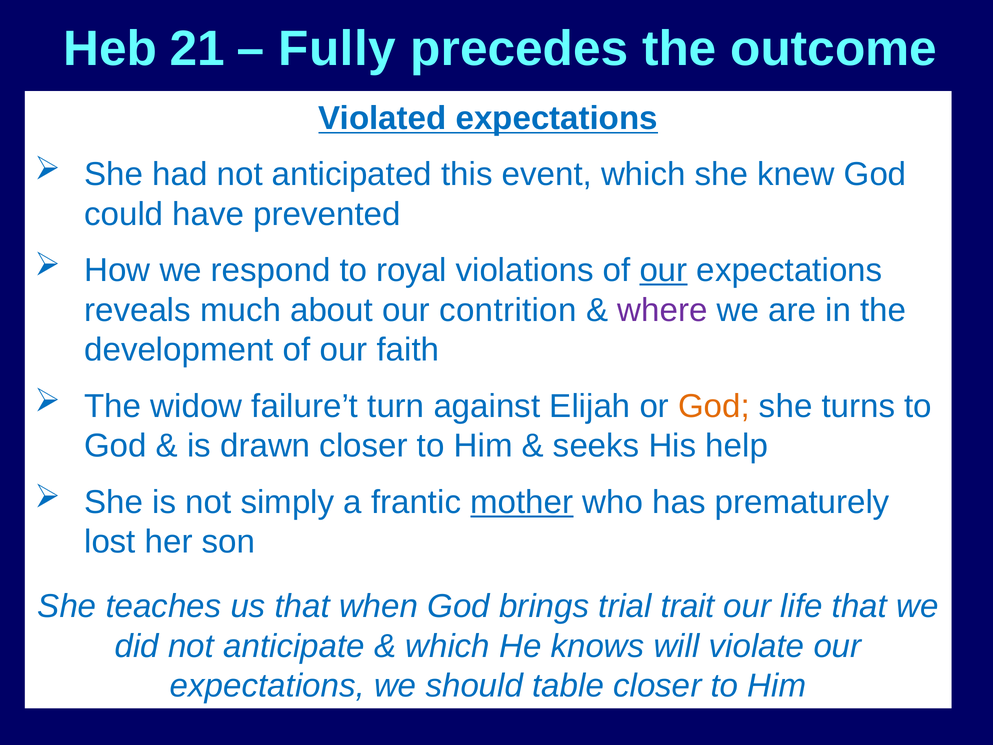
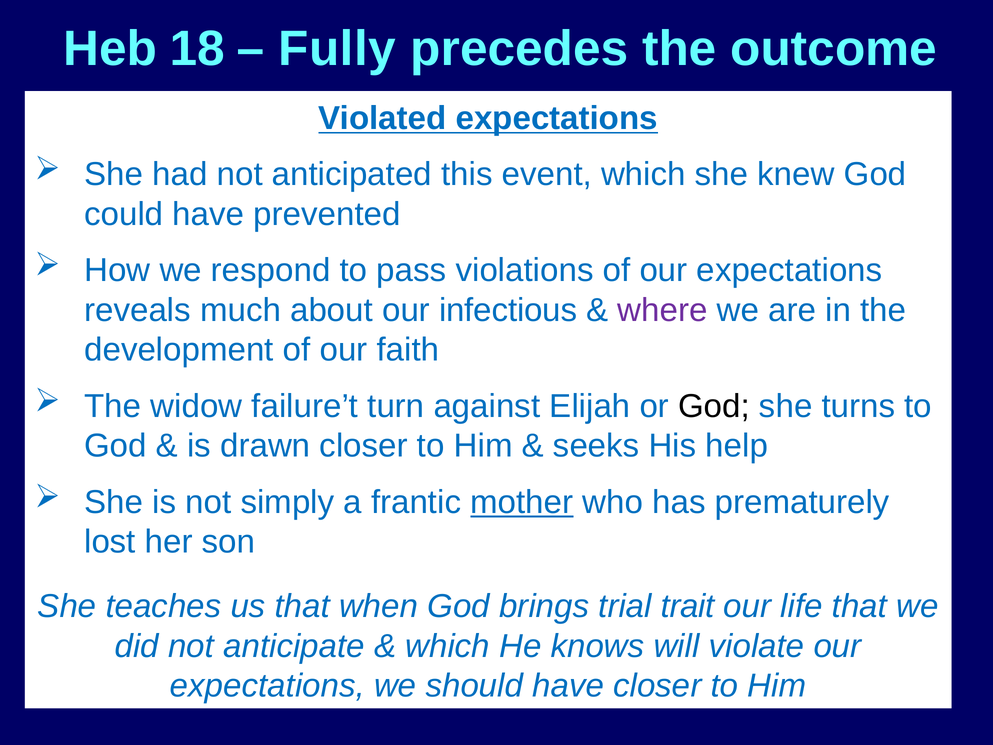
21: 21 -> 18 (197, 49)
royal: royal -> pass (411, 270)
our underline: present -> none (663, 270)
our contrition: contrition -> infectious (508, 310)
God colour: orange -> black (714, 406)
should table: table -> have (568, 686)
